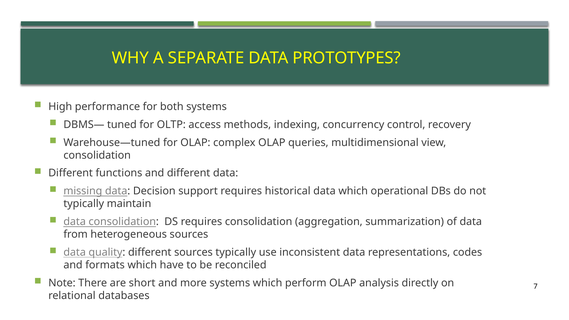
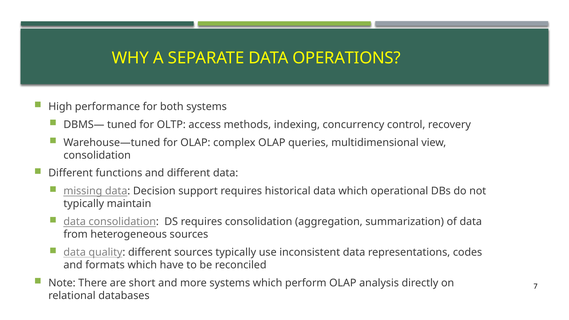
PROTOTYPES: PROTOTYPES -> OPERATIONS (347, 58)
